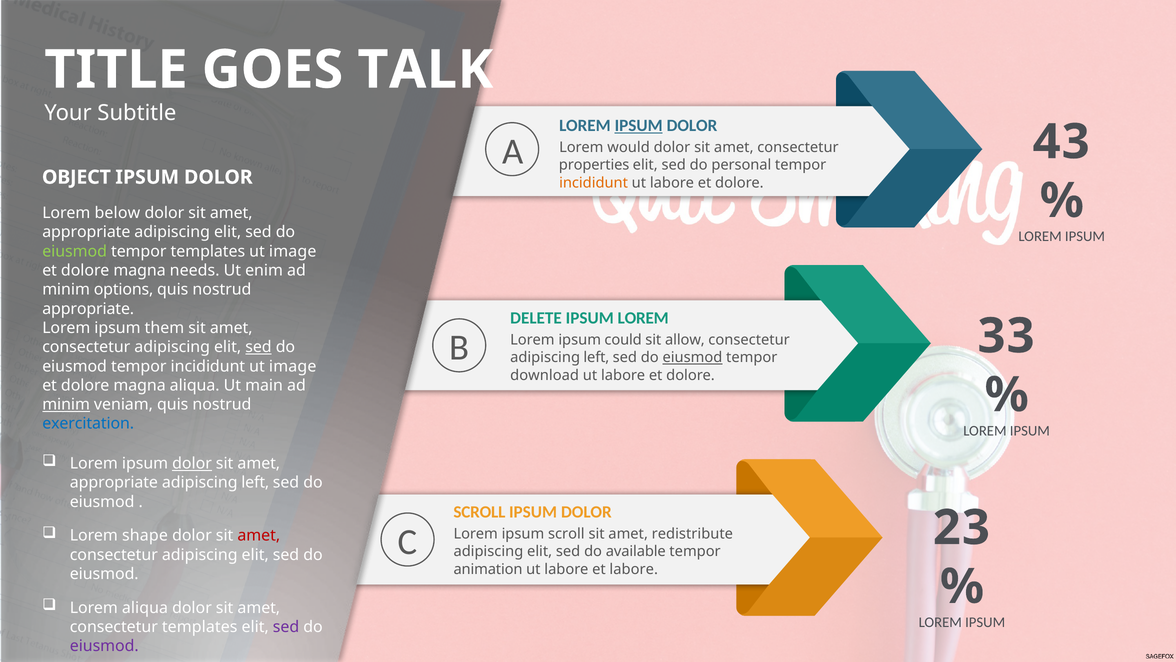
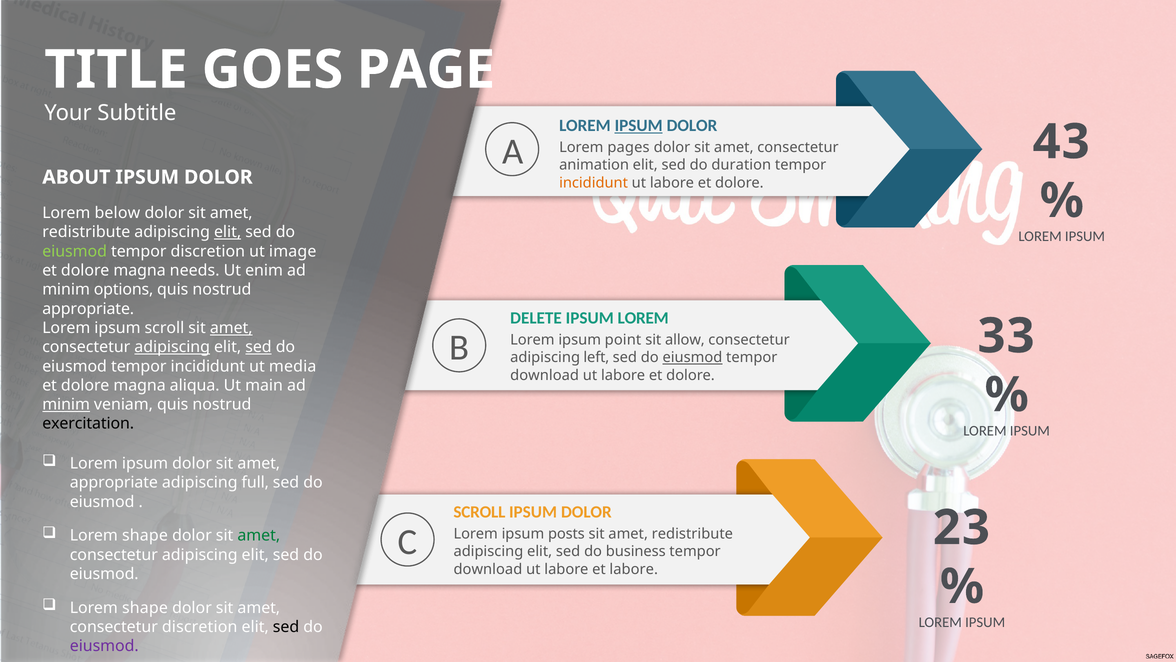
TALK: TALK -> PAGE (426, 70)
would: would -> pages (629, 147)
properties: properties -> animation (594, 165)
personal: personal -> duration (741, 165)
OBJECT: OBJECT -> ABOUT (76, 177)
appropriate: appropriate -> redistribute (86, 232)
elit underline: none -> present (228, 232)
tempor templates: templates -> discretion (208, 251)
ipsum them: them -> scroll (164, 328)
amet underline: none -> present (231, 328)
could: could -> point (623, 340)
adipiscing underline: none -> present (172, 347)
incididunt ut image: image -> media (293, 366)
exercitation colour: blue -> black (88, 423)
dolor underline: present -> none (192, 463)
left: left -> full (255, 482)
amet colour: red -> green (259, 535)
ipsum scroll: scroll -> posts (566, 534)
available: available -> business (636, 551)
animation: animation -> download (488, 569)
aliqua: aliqua -> shape (145, 607)
consectetur templates: templates -> discretion (200, 626)
sed colour: purple -> black (286, 626)
